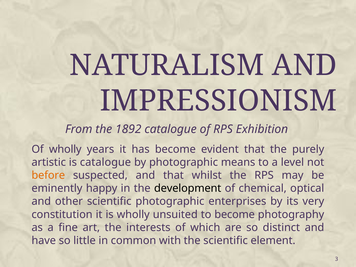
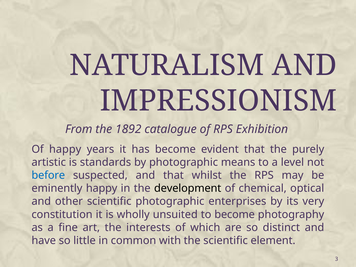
Of wholly: wholly -> happy (65, 149)
is catalogue: catalogue -> standards (106, 162)
before colour: orange -> blue (48, 175)
